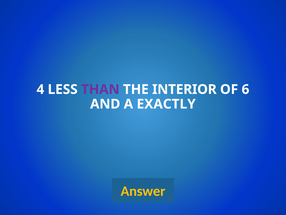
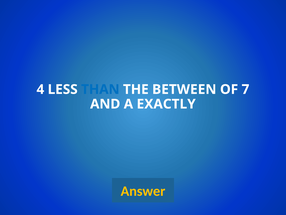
THAN colour: purple -> blue (100, 89)
INTERIOR: INTERIOR -> BETWEEN (184, 89)
6: 6 -> 7 (245, 89)
